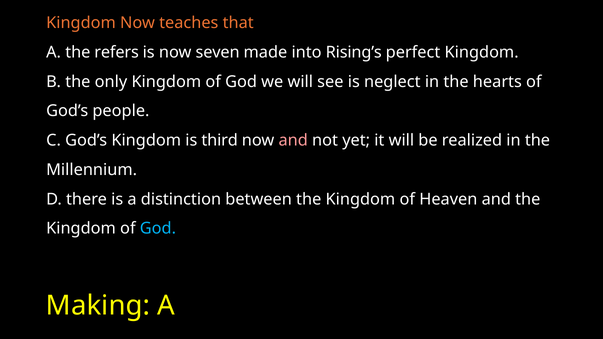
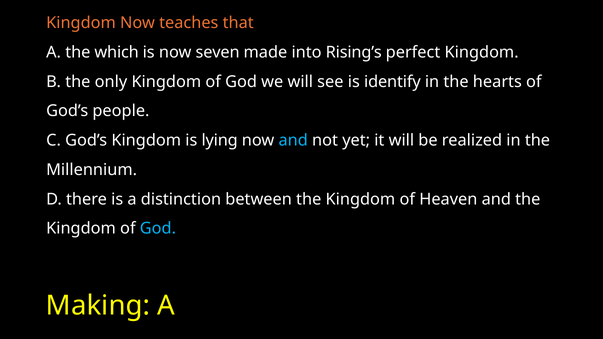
refers: refers -> which (117, 52)
neglect: neglect -> identify (392, 82)
third: third -> lying (220, 140)
and colour: pink -> light blue (293, 140)
